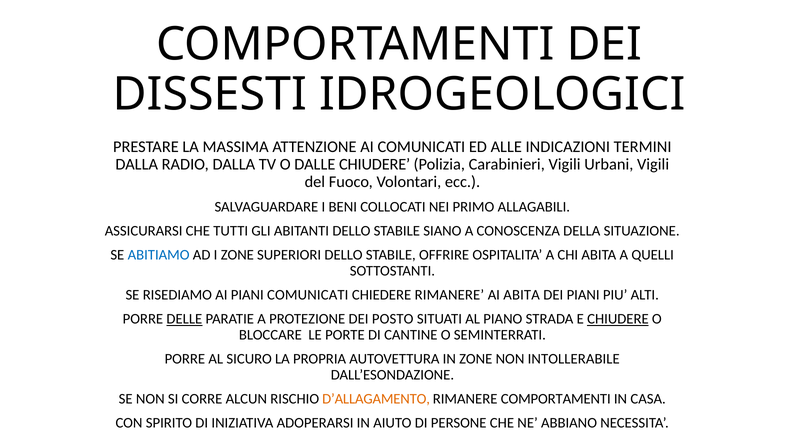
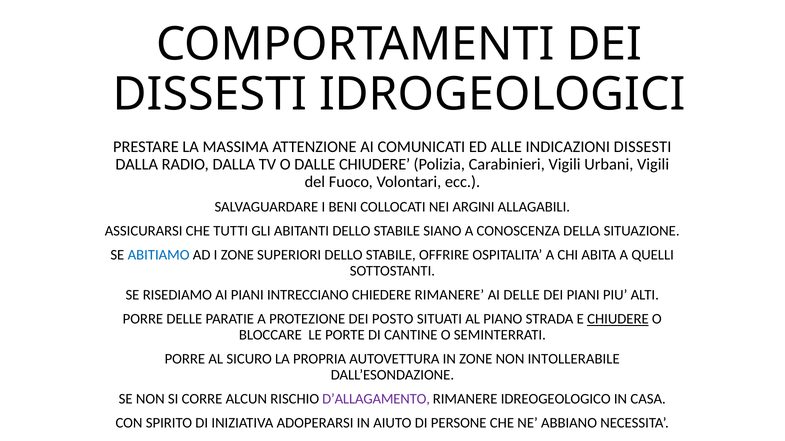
INDICAZIONI TERMINI: TERMINI -> DISSESTI (643, 147)
PRIMO: PRIMO -> ARGINI (474, 207)
PIANI COMUNICATI: COMUNICATI -> INTRECCIANO (308, 295)
AI ABITA: ABITA -> DELLE (522, 295)
DELLE underline: present -> none (184, 319)
D’ALLAGAMENTO colour: orange -> purple (376, 399)
RIMANERE COMPORTAMENTI: COMPORTAMENTI -> IDREOGEOLOGICO (556, 399)
